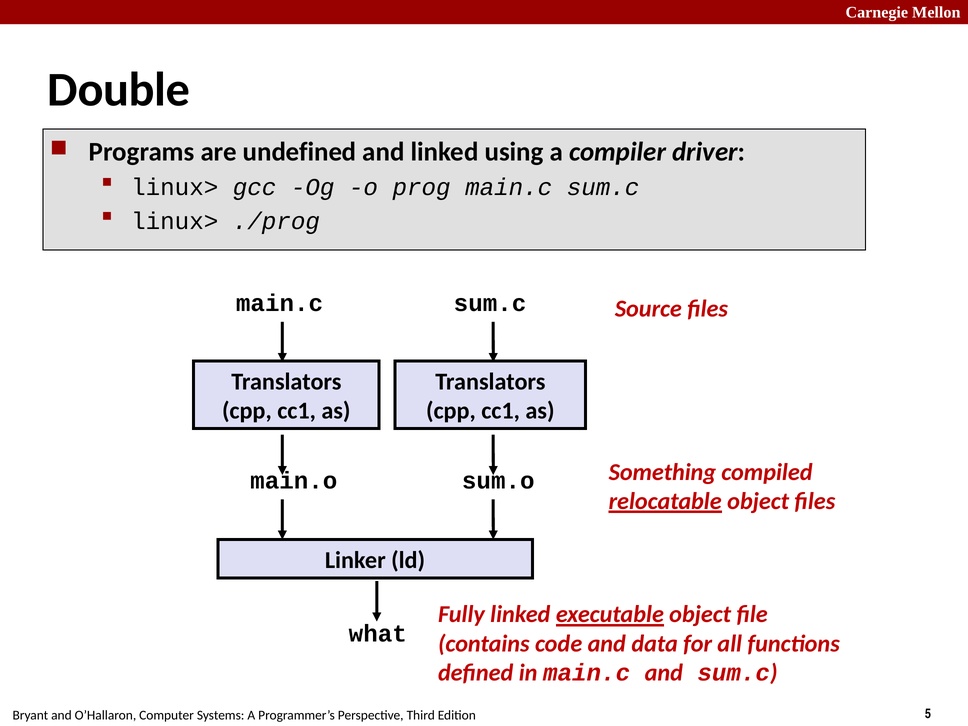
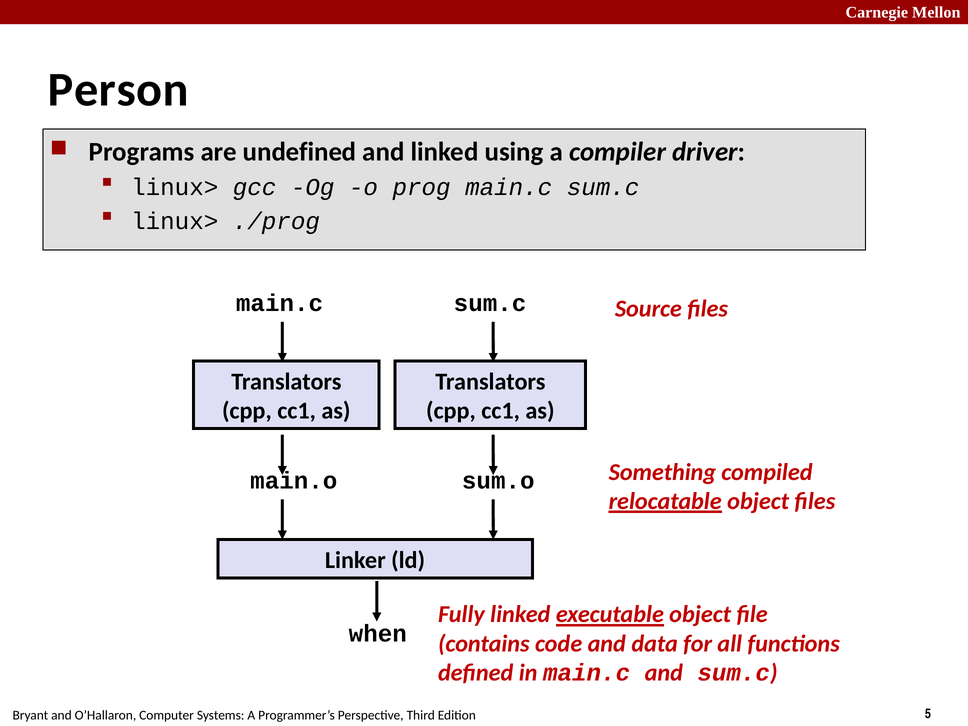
Double: Double -> Person (118, 90)
what: what -> when (378, 634)
